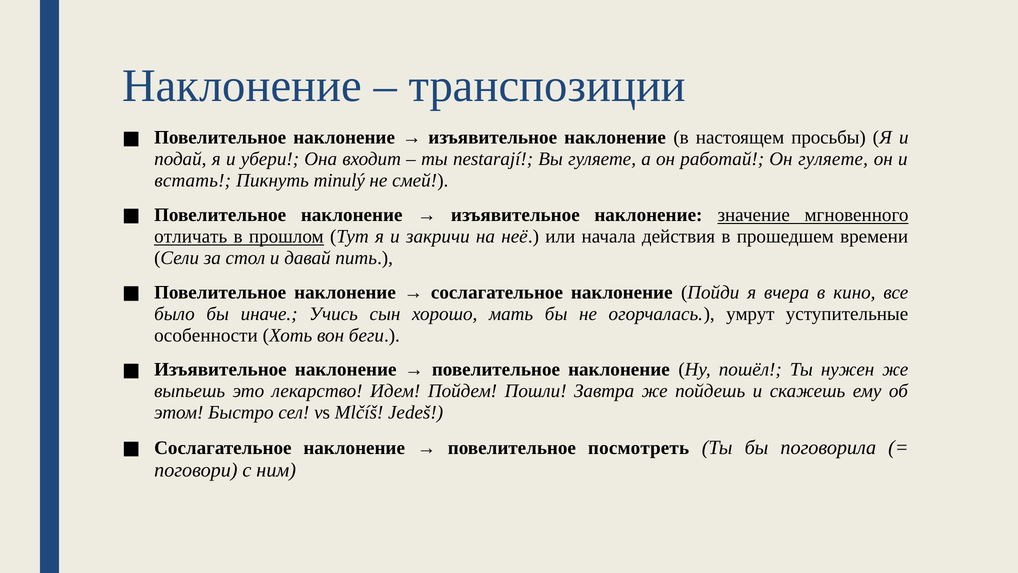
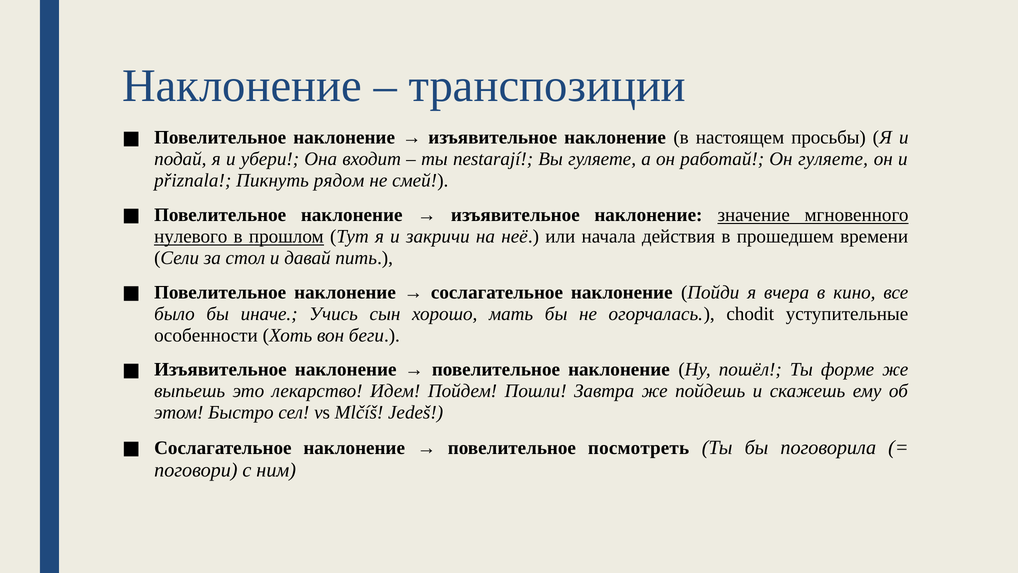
встать: встать -> přiznala (193, 180)
minulý: minulý -> рядом (339, 180)
отличать: отличать -> нулевого (191, 236)
умрут: умрут -> chodit (750, 314)
нужен: нужен -> форме (848, 369)
